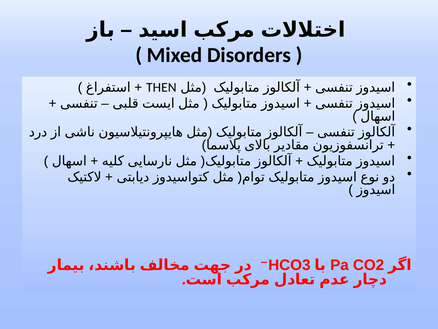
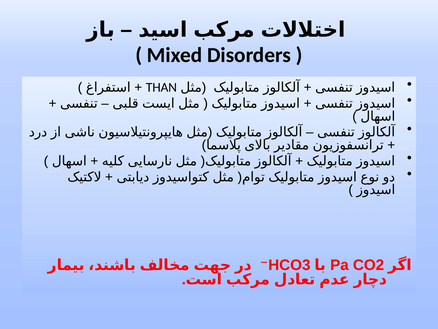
THEN: THEN -> THAN (161, 87)
